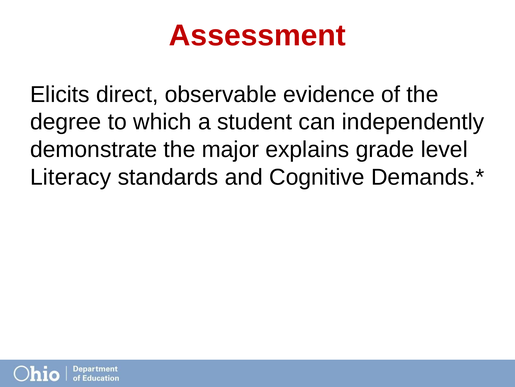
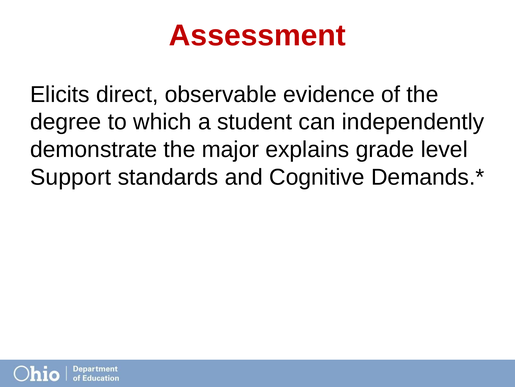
Literacy: Literacy -> Support (71, 177)
